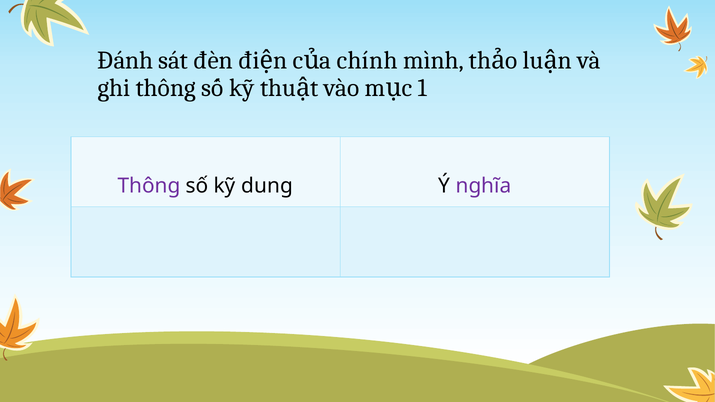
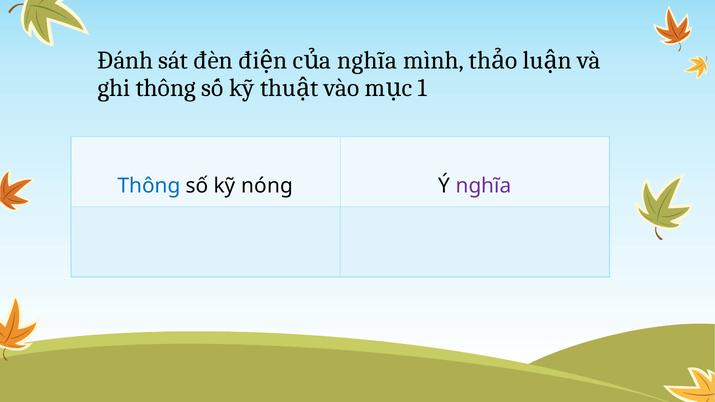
chính: chính -> nghĩa (367, 60)
Thông colour: purple -> blue (149, 186)
dung: dung -> nóng (267, 186)
